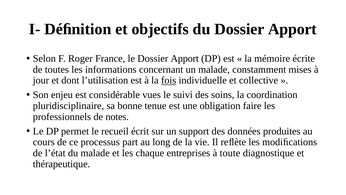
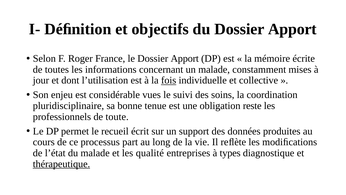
faire: faire -> reste (252, 106)
notes: notes -> toute (117, 116)
chaque: chaque -> qualité (150, 153)
toute: toute -> types (230, 153)
thérapeutique underline: none -> present (61, 164)
